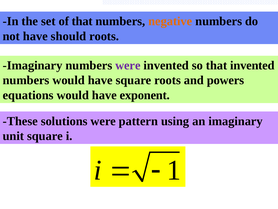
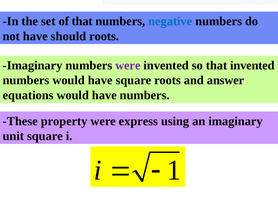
negative colour: orange -> blue (170, 21)
powers: powers -> answer (226, 80)
have exponent: exponent -> numbers (145, 95)
solutions: solutions -> property (64, 121)
pattern: pattern -> express (138, 121)
